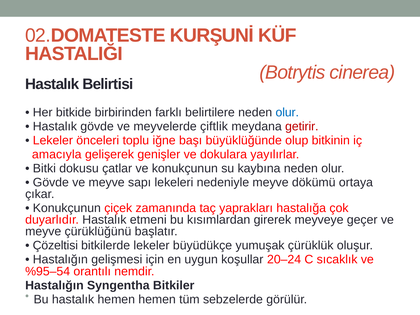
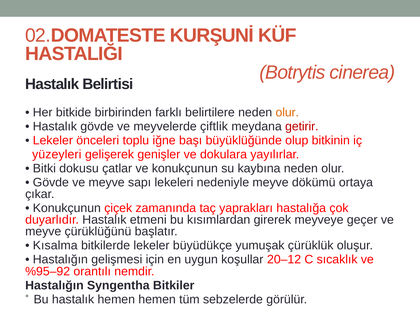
olur colour: blue -> orange (287, 112)
amacıyla: amacıyla -> yüzeyleri (57, 154)
Çözeltisi: Çözeltisi -> Kısalma (55, 246)
20–24: 20–24 -> 20–12 (284, 260)
%95–54: %95–54 -> %95–92 (48, 271)
